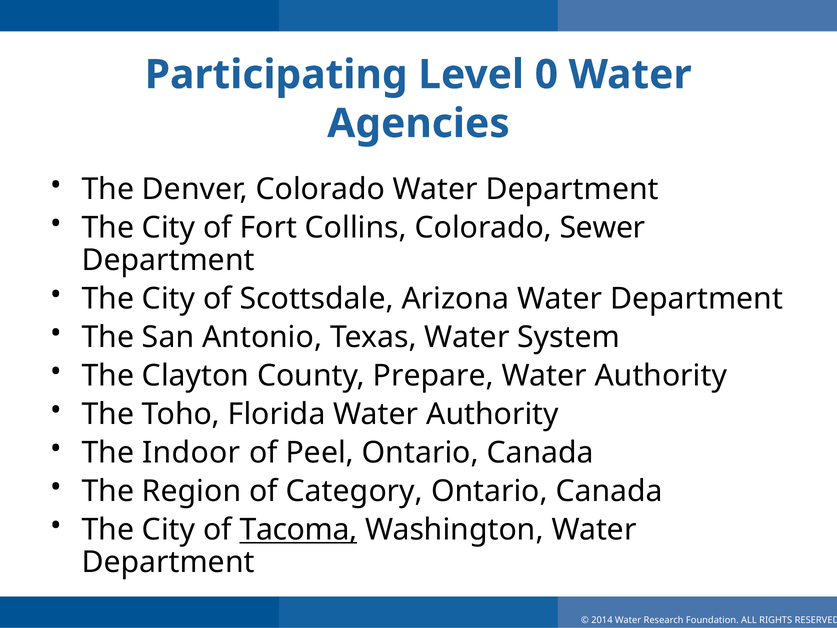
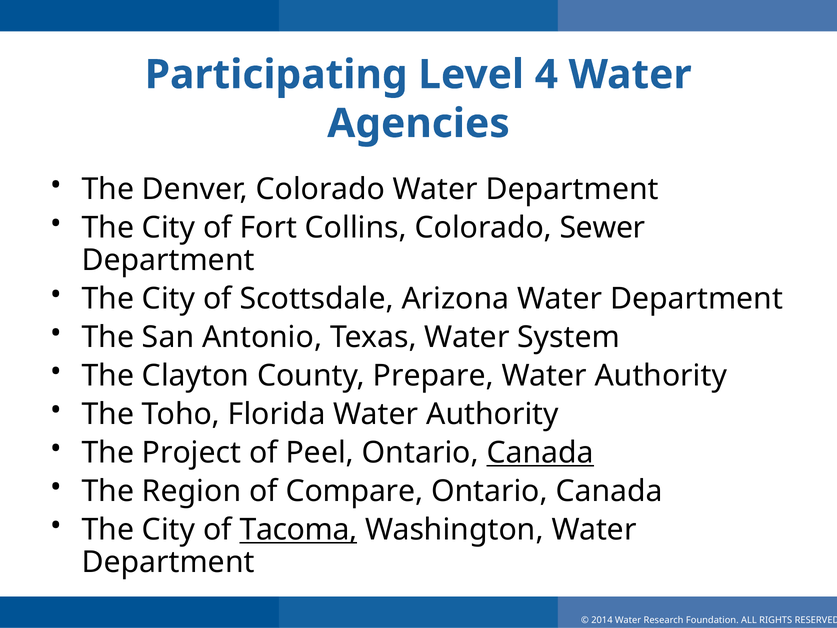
0: 0 -> 4 (546, 75)
Indoor: Indoor -> Project (192, 453)
Canada underline: none -> present (540, 453)
Category: Category -> Compare (354, 491)
